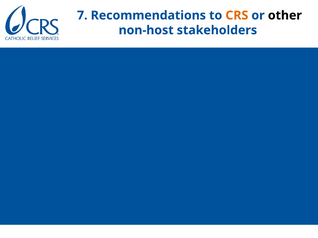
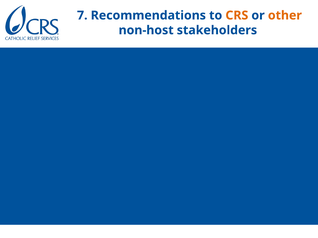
other colour: black -> orange (285, 15)
